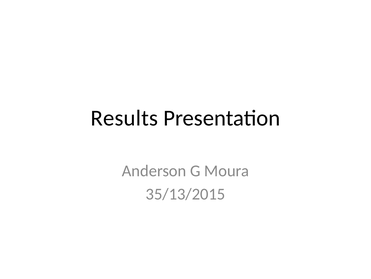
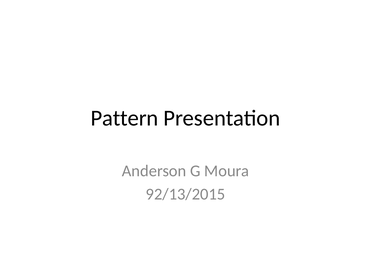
Results: Results -> Pattern (124, 118)
35/13/2015: 35/13/2015 -> 92/13/2015 (185, 194)
